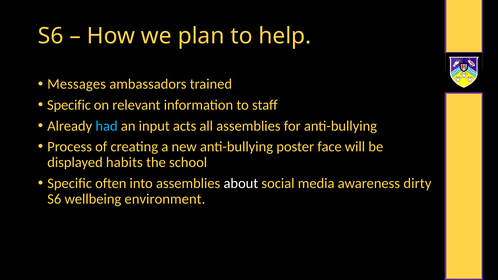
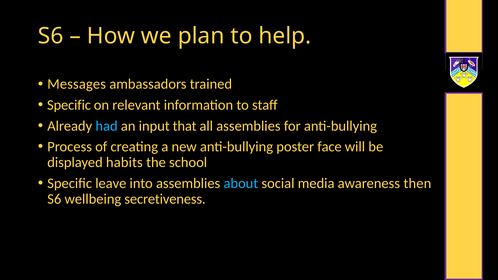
acts: acts -> that (185, 126)
often: often -> leave (111, 183)
about colour: white -> light blue (241, 183)
dirty: dirty -> then (417, 183)
environment: environment -> secretiveness (165, 199)
